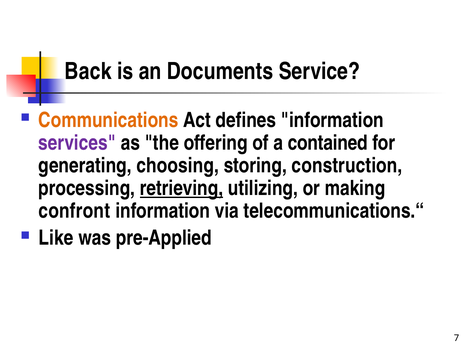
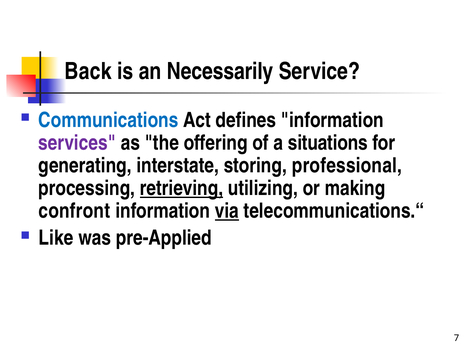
Documents: Documents -> Necessarily (220, 72)
Communications colour: orange -> blue (108, 120)
contained: contained -> situations (328, 143)
choosing: choosing -> interstate (178, 166)
construction: construction -> professional (347, 166)
via underline: none -> present (227, 211)
